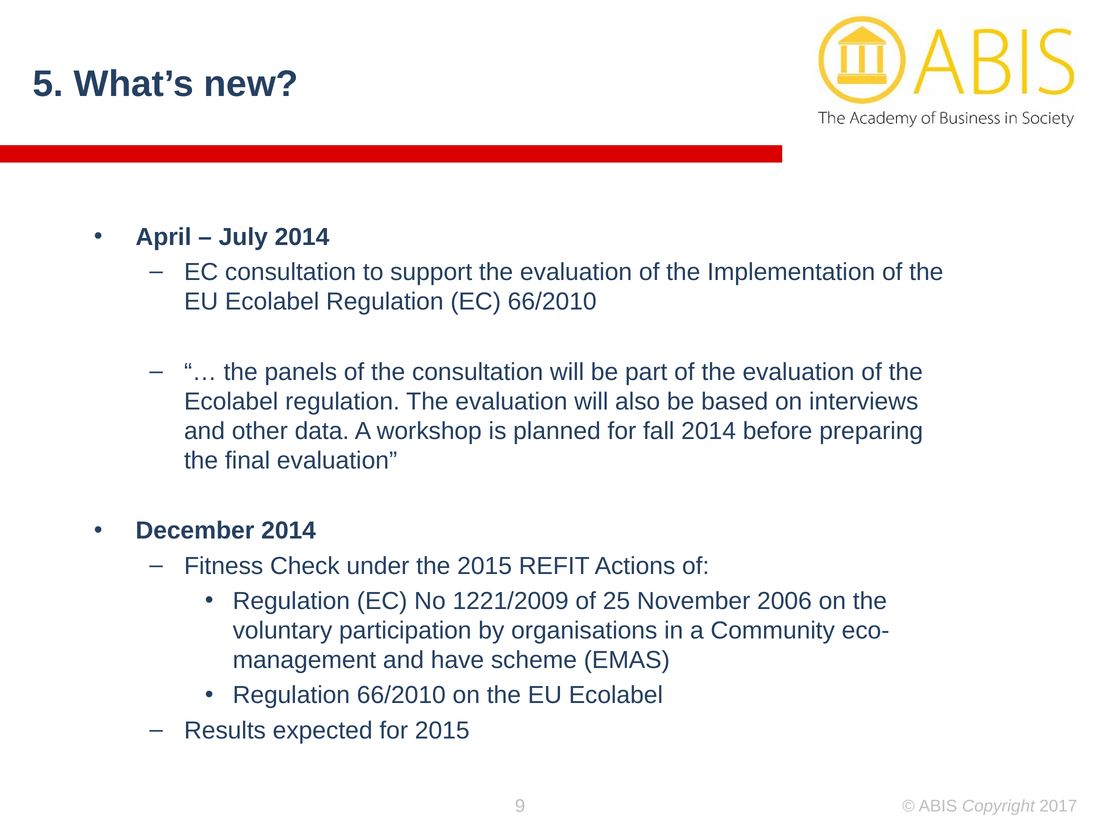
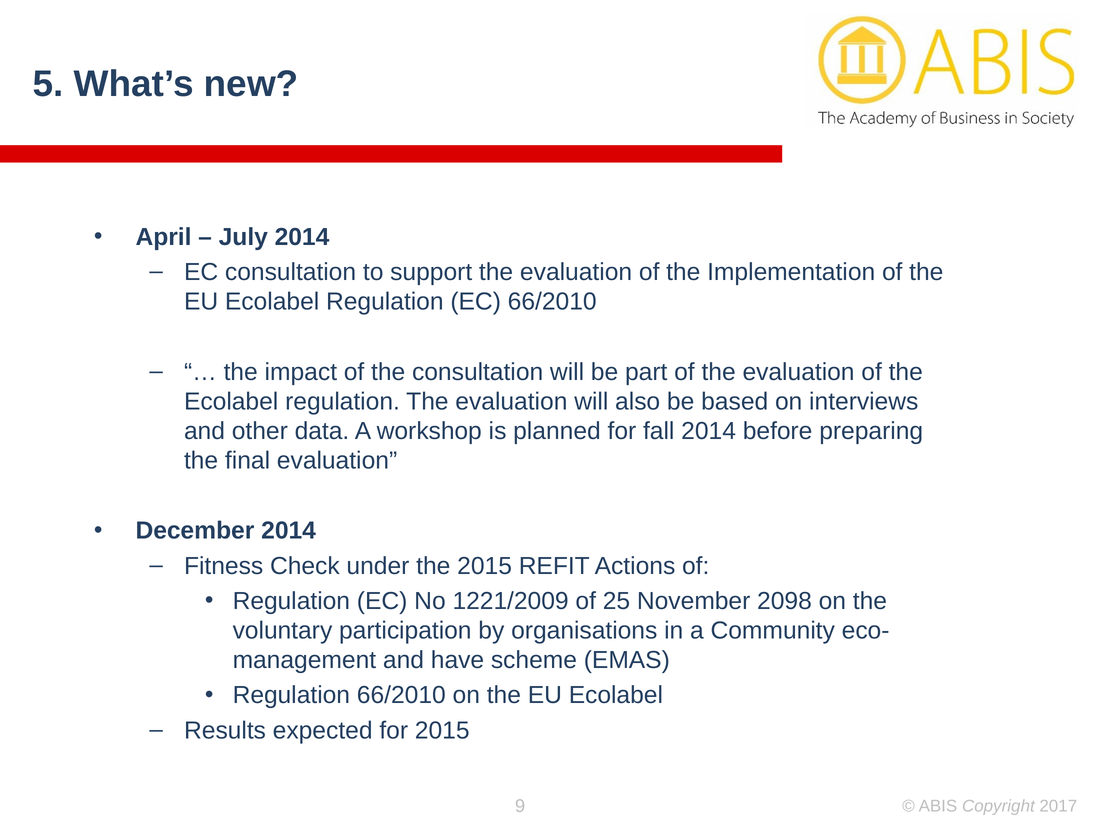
panels: panels -> impact (301, 372)
2006: 2006 -> 2098 (784, 601)
